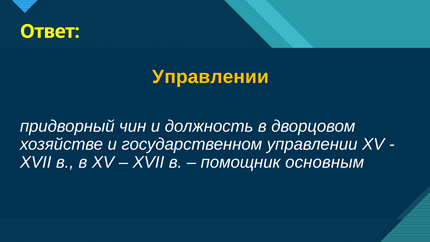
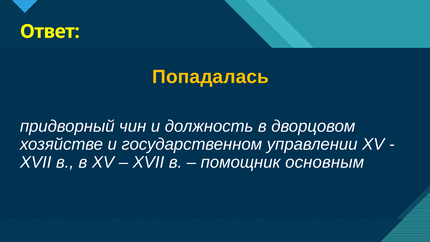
Управлении: Управлении -> Попадалась (211, 77)
